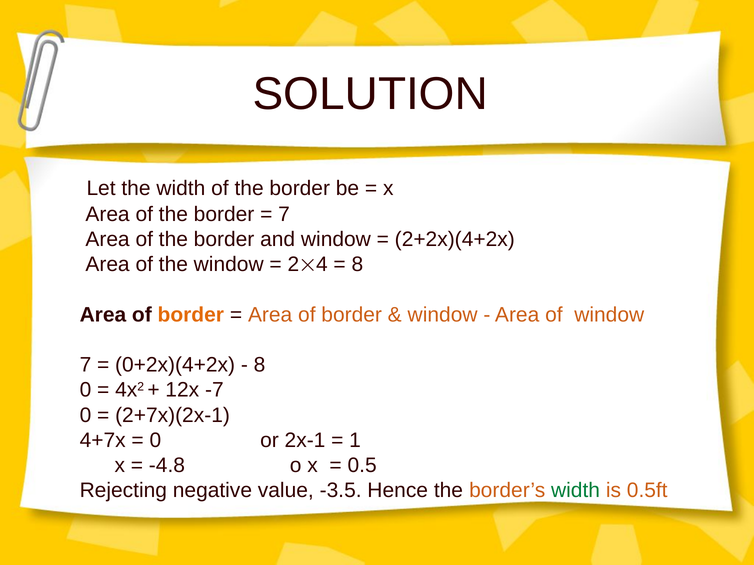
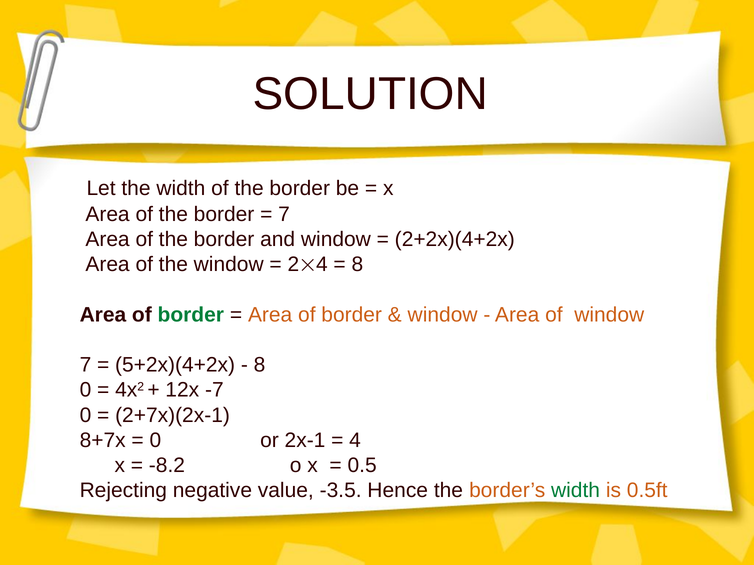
border colour: orange -> green (191, 315)
0+2x)(4+2x: 0+2x)(4+2x -> 5+2x)(4+2x (175, 365)
4+7x: 4+7x -> 8+7x (103, 441)
1: 1 -> 4 (355, 441)
-4.8: -4.8 -> -8.2 (167, 466)
